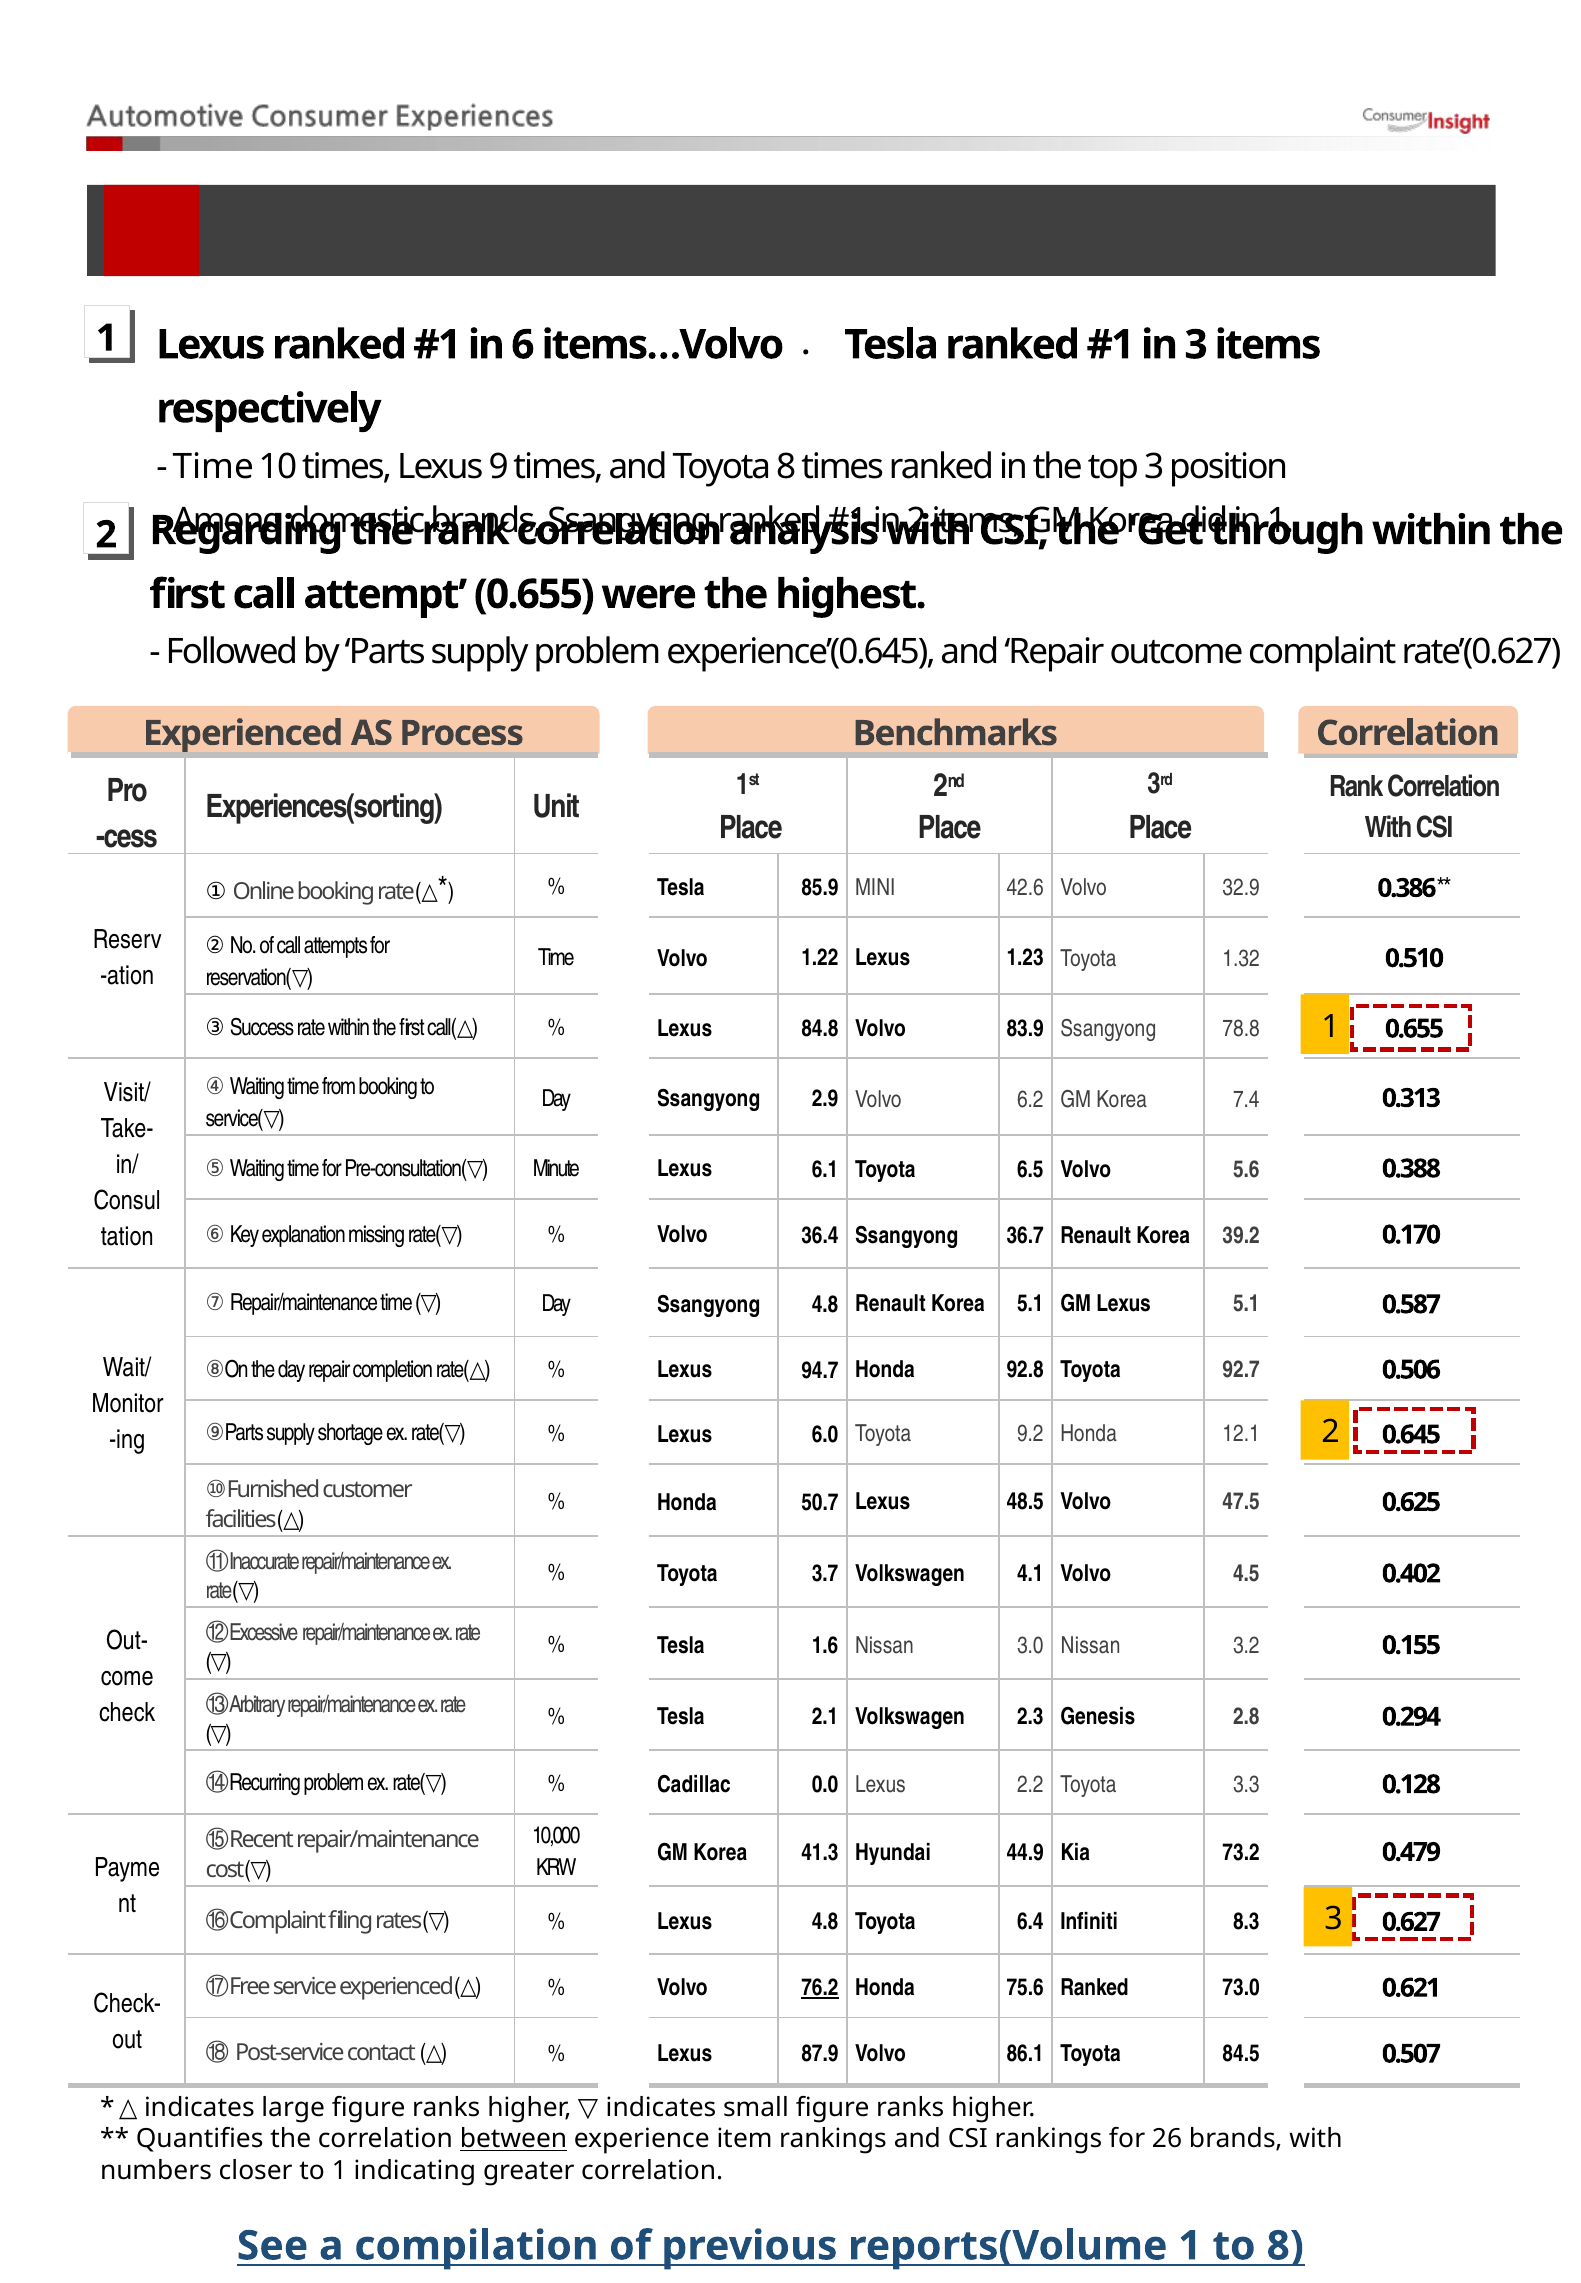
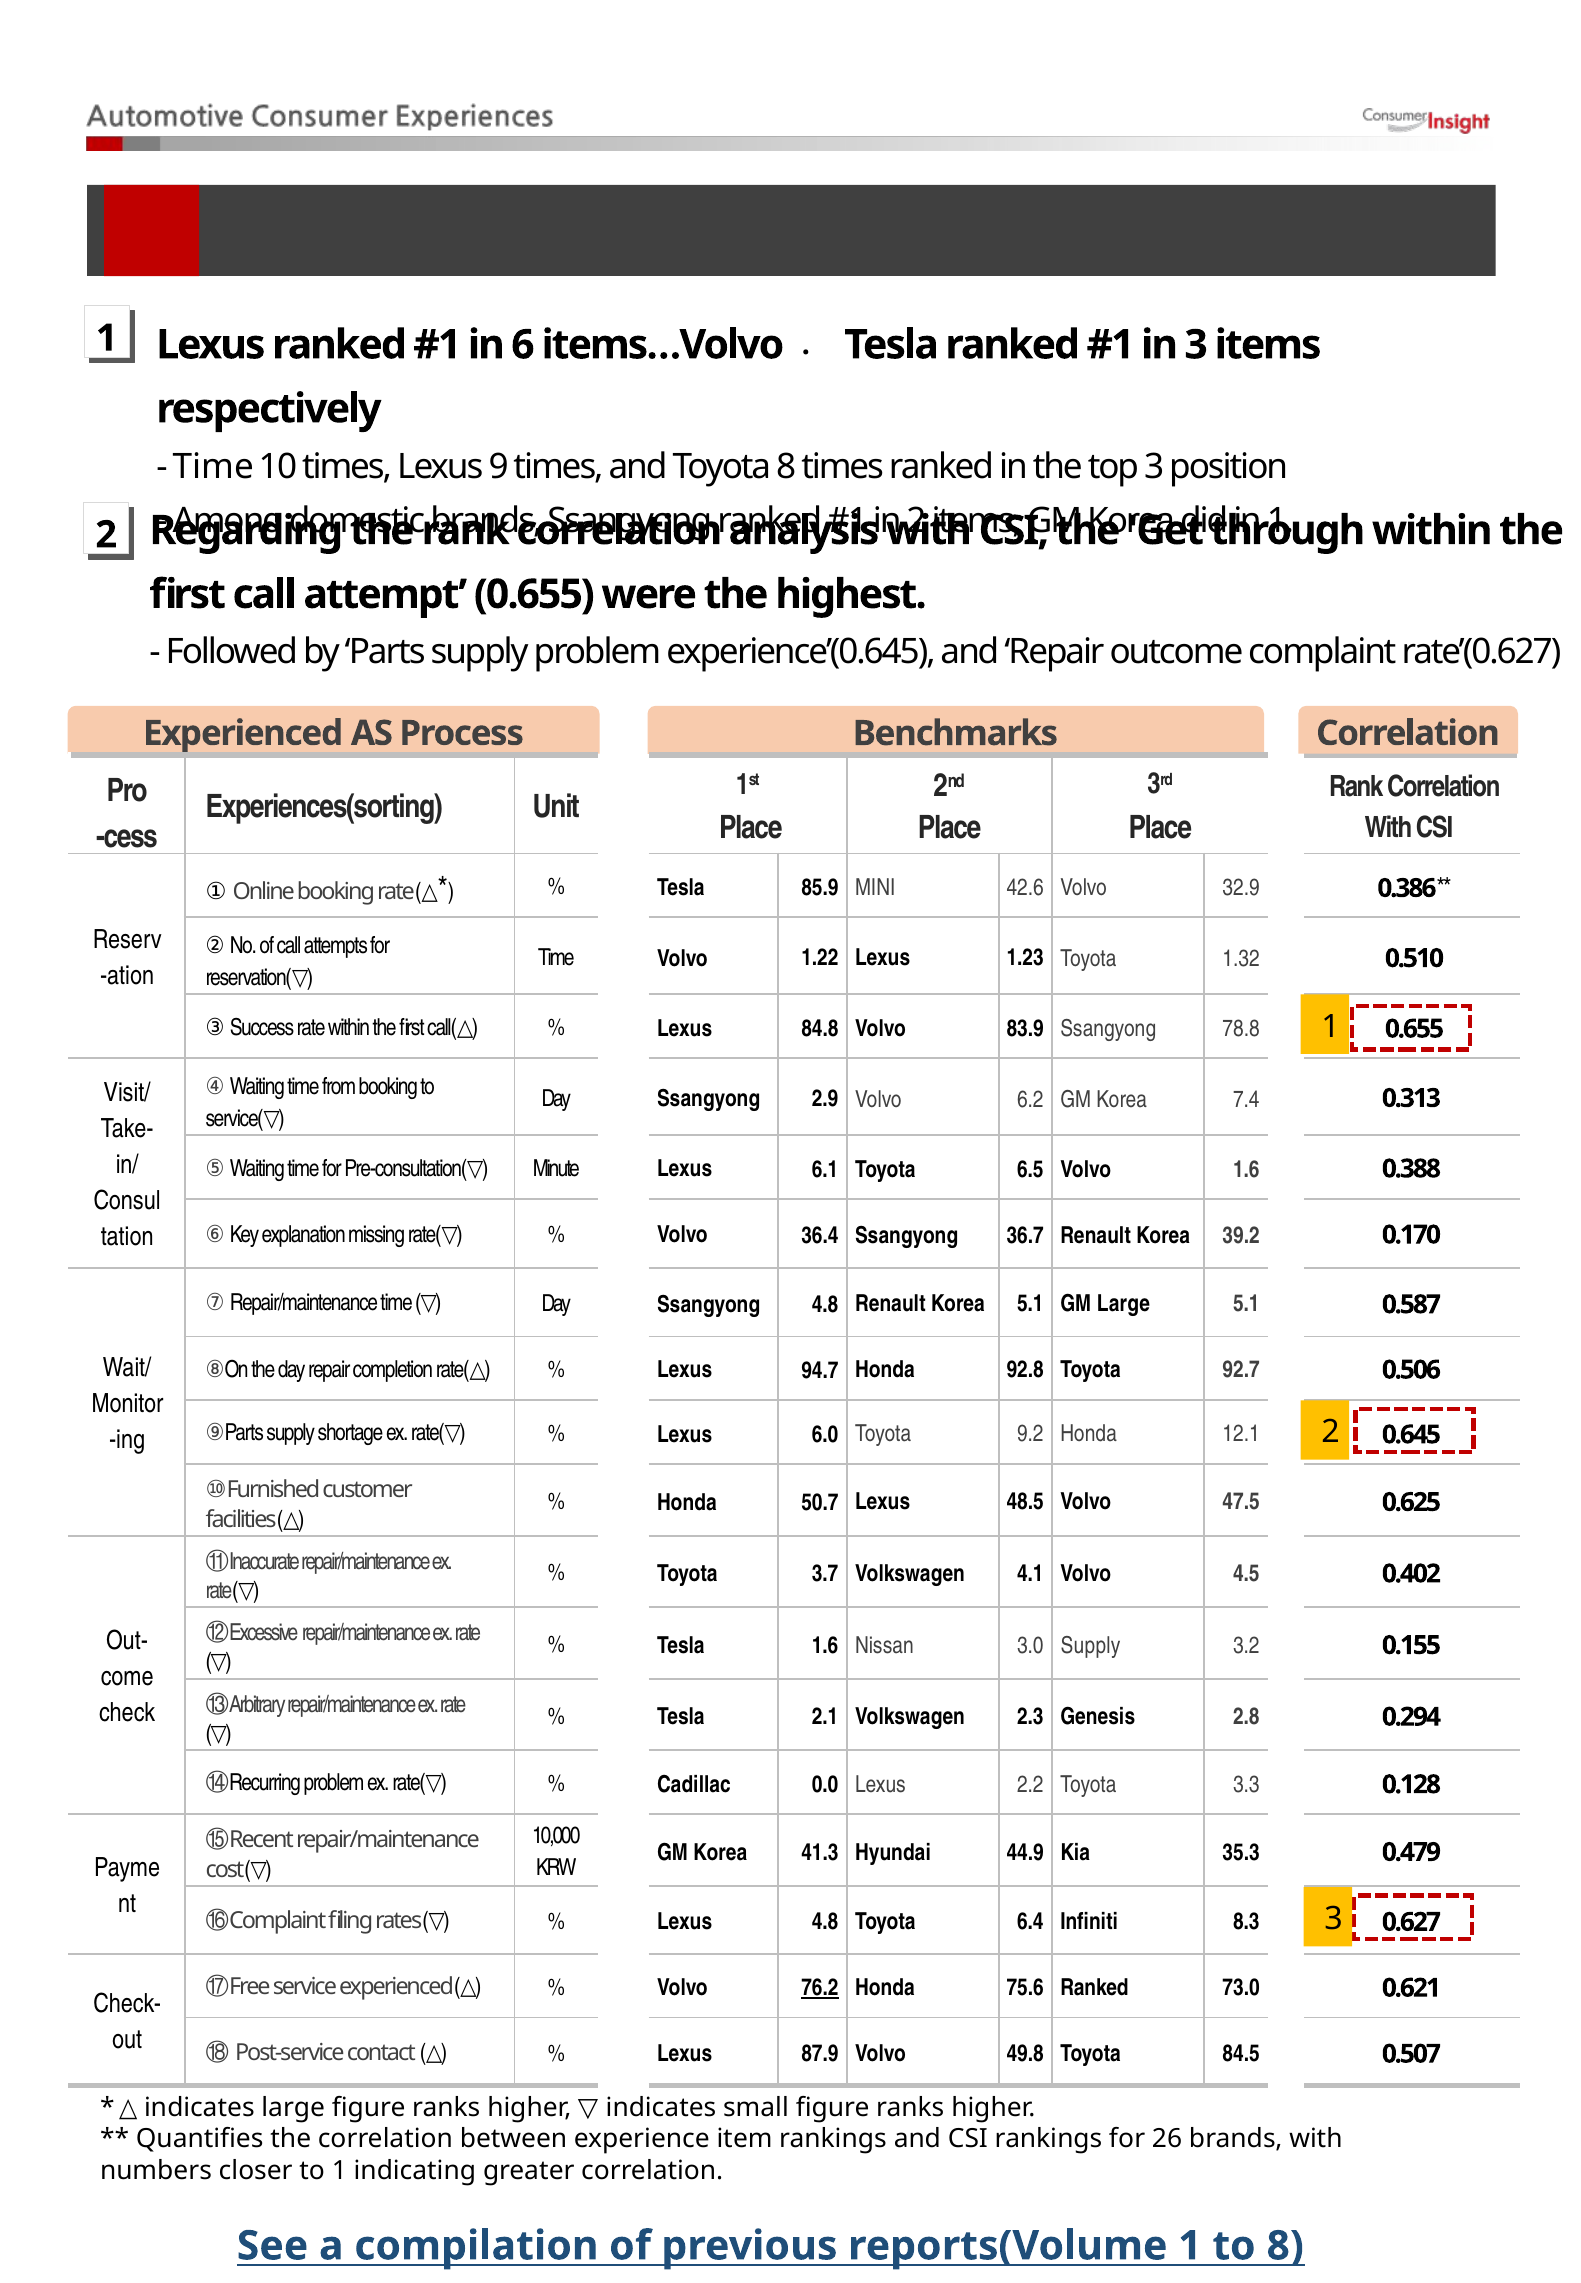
Volvo 5.6: 5.6 -> 1.6 (1246, 1170)
GM Lexus: Lexus -> Large (1123, 1304)
3.0 Nissan: Nissan -> Supply (1091, 1646)
73.2: 73.2 -> 35.3 (1241, 1853)
86.1: 86.1 -> 49.8 (1025, 2055)
between underline: present -> none (514, 2140)
